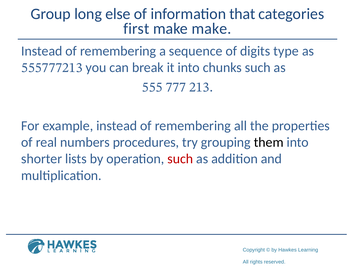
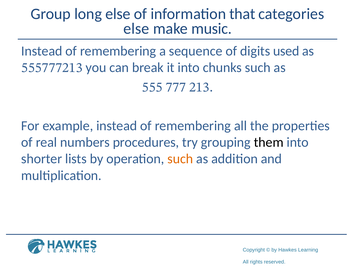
first: first -> else (136, 29)
make make: make -> music (212, 29)
type: type -> used (286, 51)
such colour: red -> orange (180, 158)
